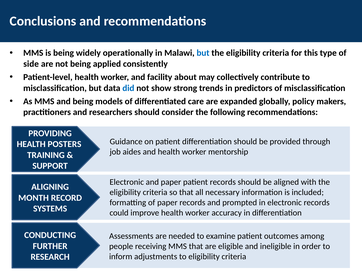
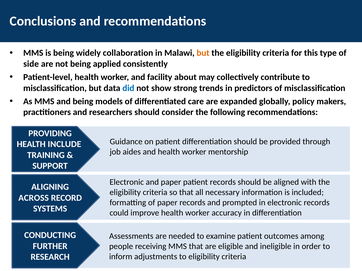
operationally: operationally -> collaboration (128, 53)
but colour: blue -> orange (203, 53)
POSTERS: POSTERS -> INCLUDE (64, 145)
MONTH: MONTH -> ACROSS (34, 198)
